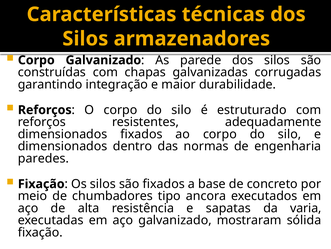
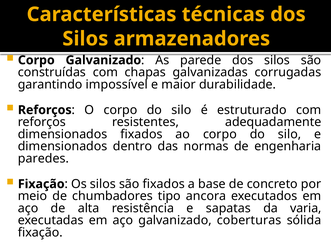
integração: integração -> impossível (117, 84)
mostraram: mostraram -> coberturas (249, 220)
